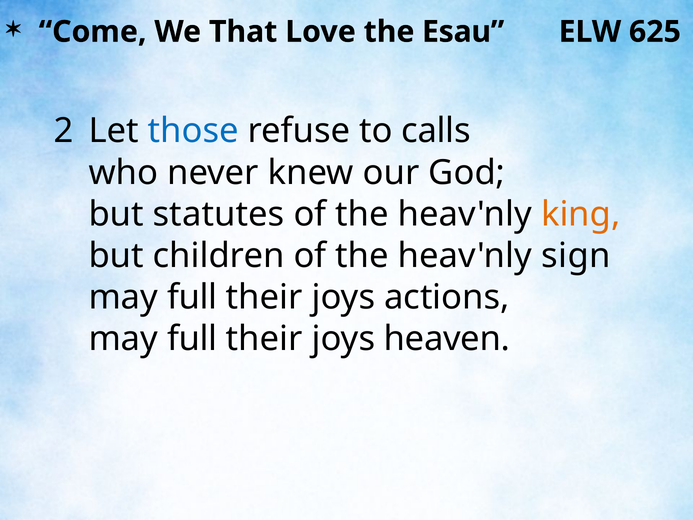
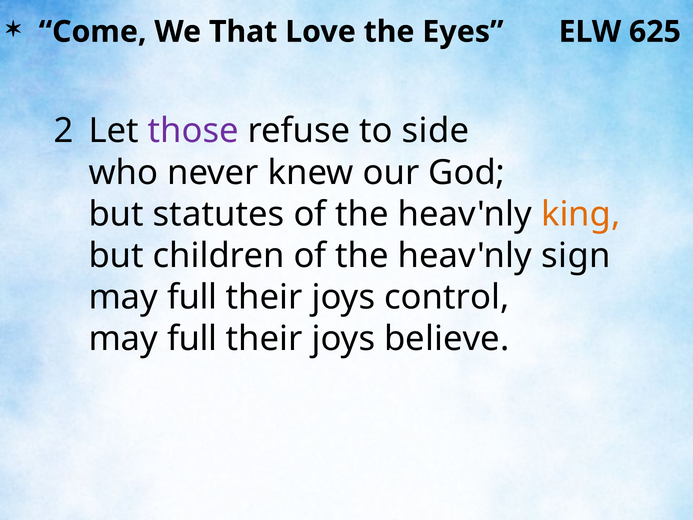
Esau: Esau -> Eyes (463, 32)
those colour: blue -> purple (193, 131)
calls: calls -> side (436, 131)
actions: actions -> control (447, 297)
heaven: heaven -> believe (447, 339)
